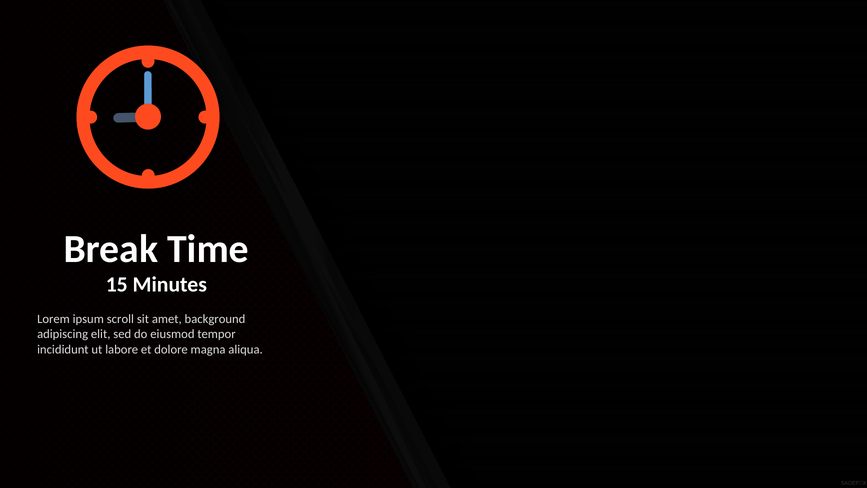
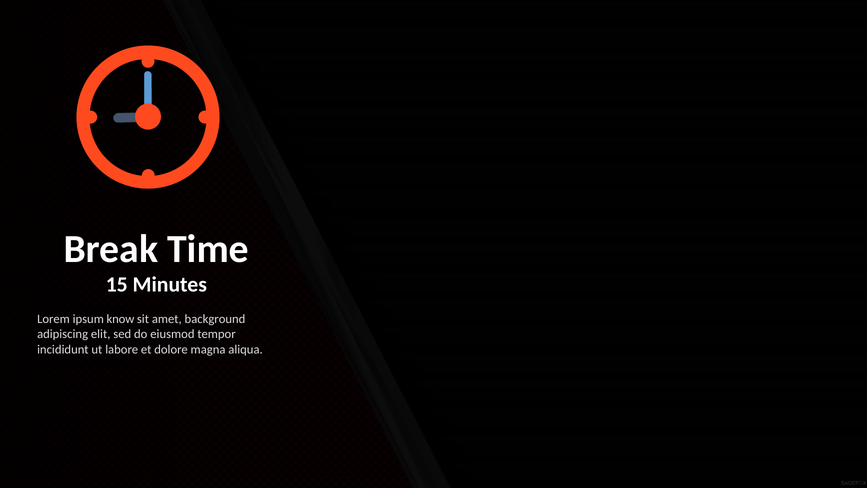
scroll: scroll -> know (120, 319)
